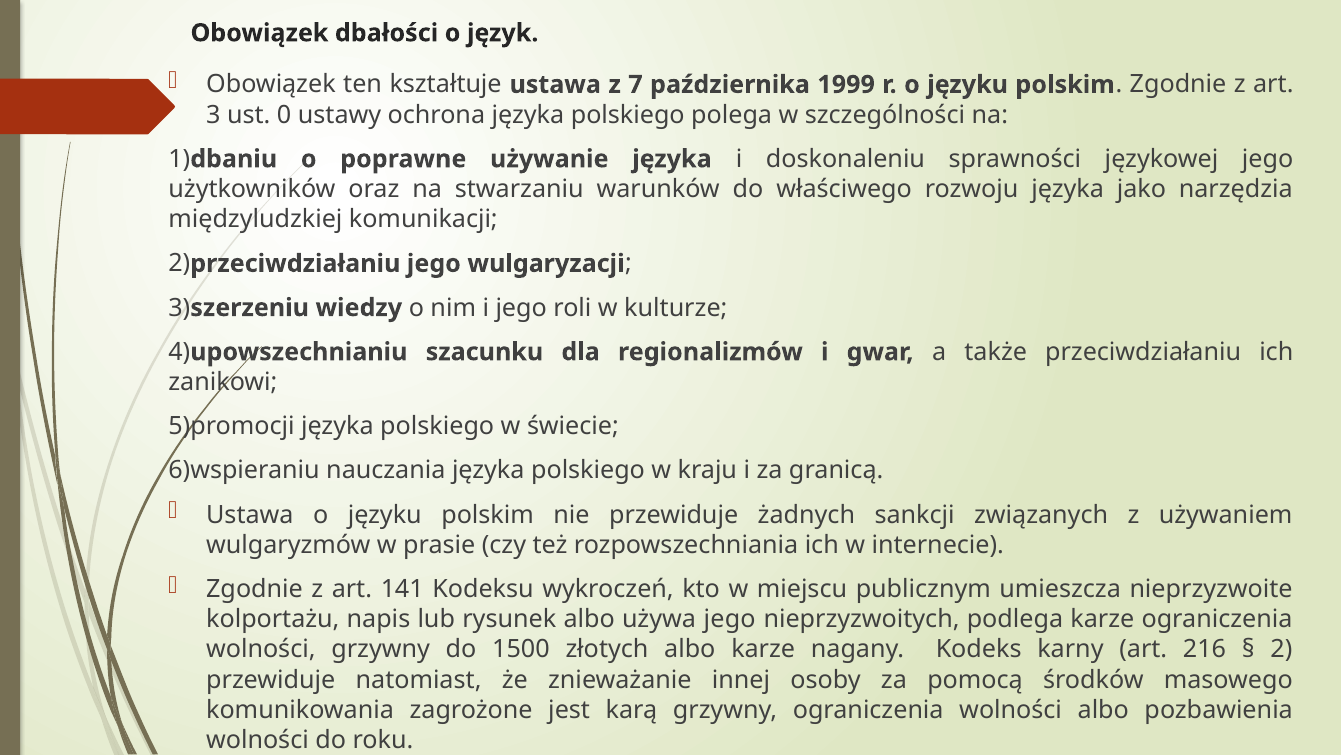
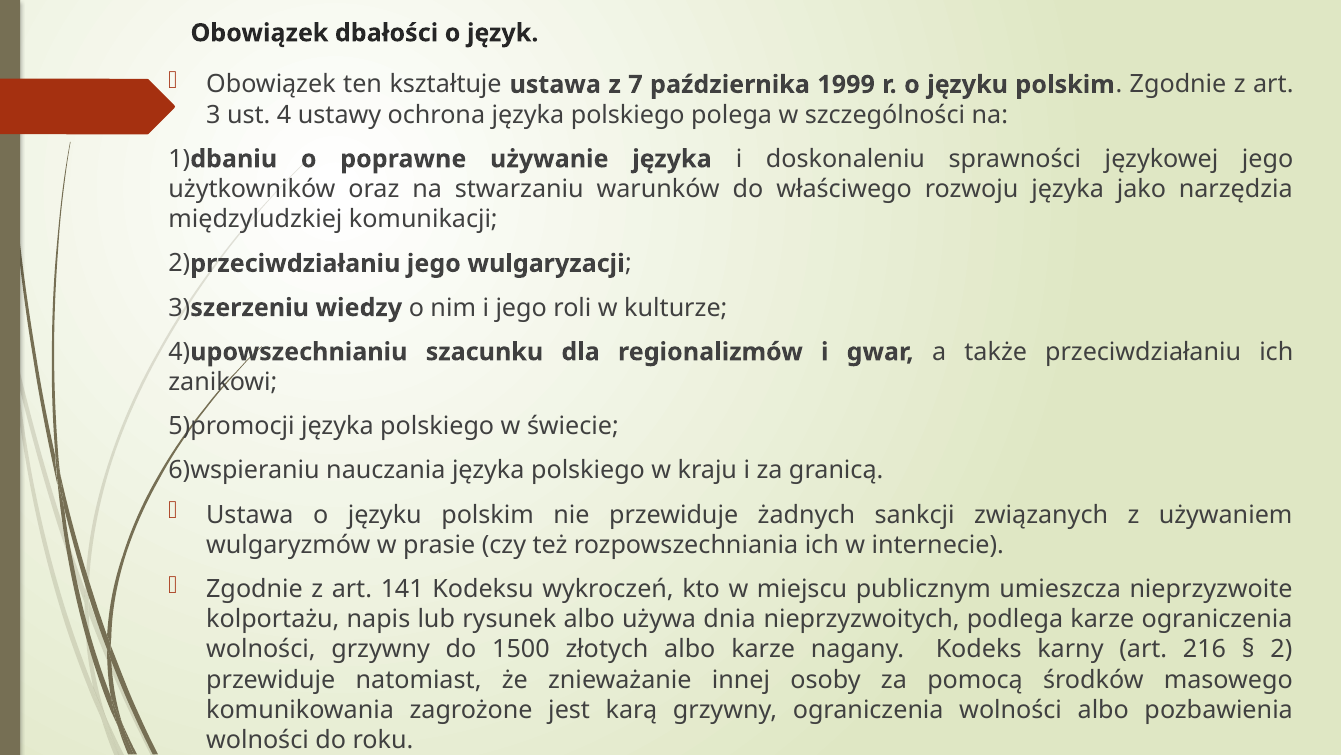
ust 0: 0 -> 4 (284, 115)
używa jego: jego -> dnia (730, 619)
